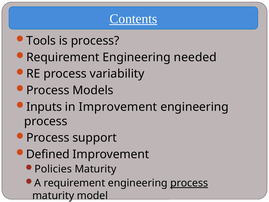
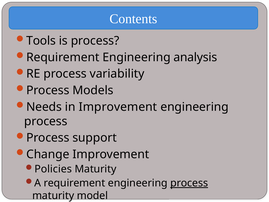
Contents underline: present -> none (133, 19)
needed: needed -> analysis (195, 57)
Inputs: Inputs -> Needs (44, 107)
Defined: Defined -> Change (48, 154)
